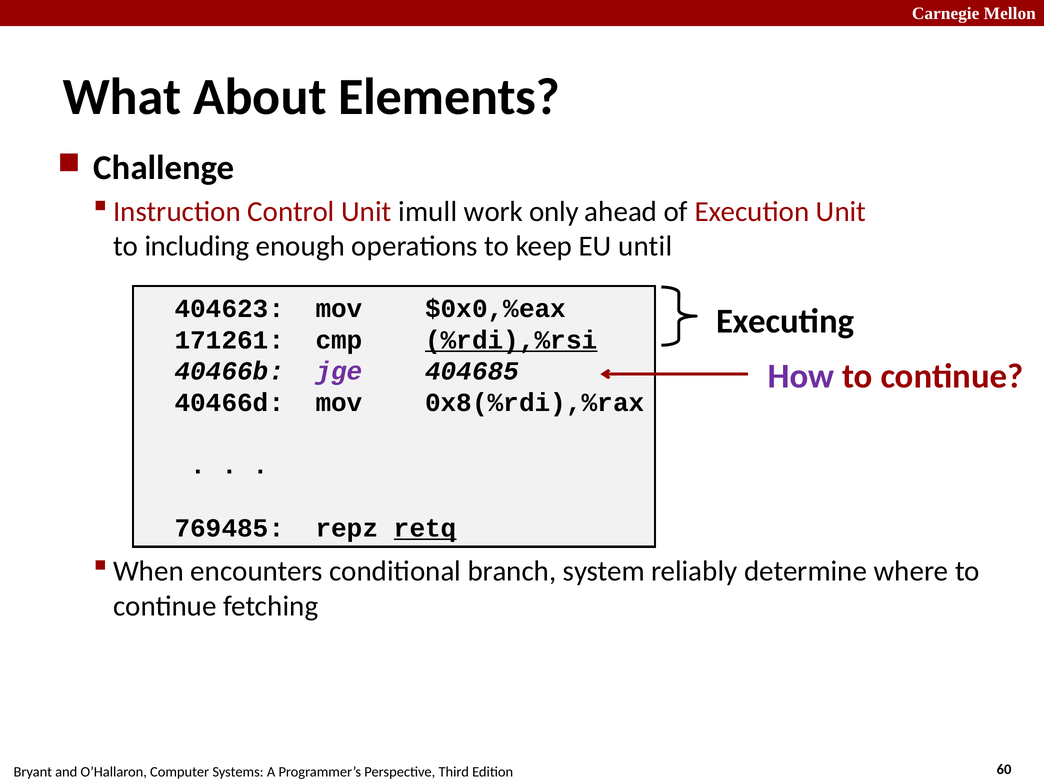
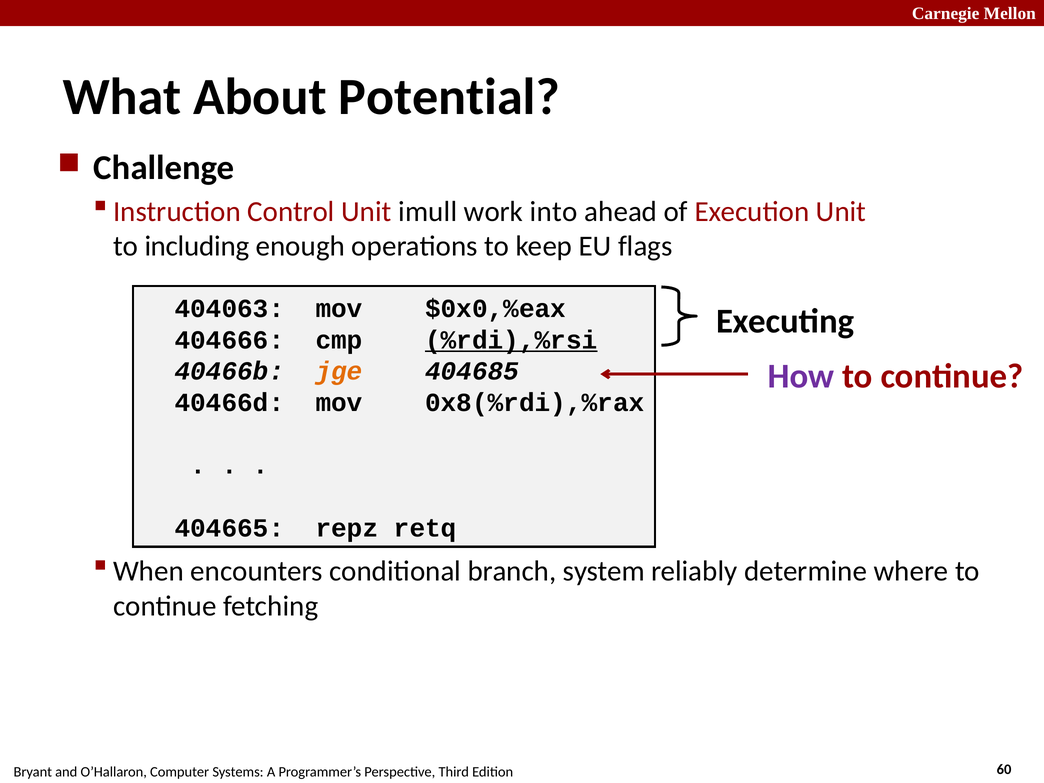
Elements: Elements -> Potential (449, 97)
only: only -> into (554, 212)
until: until -> flags (645, 246)
404623: 404623 -> 404063 (229, 309)
171261: 171261 -> 404666 (229, 340)
jge colour: purple -> orange (339, 371)
769485: 769485 -> 404665 (229, 528)
retq underline: present -> none (425, 528)
